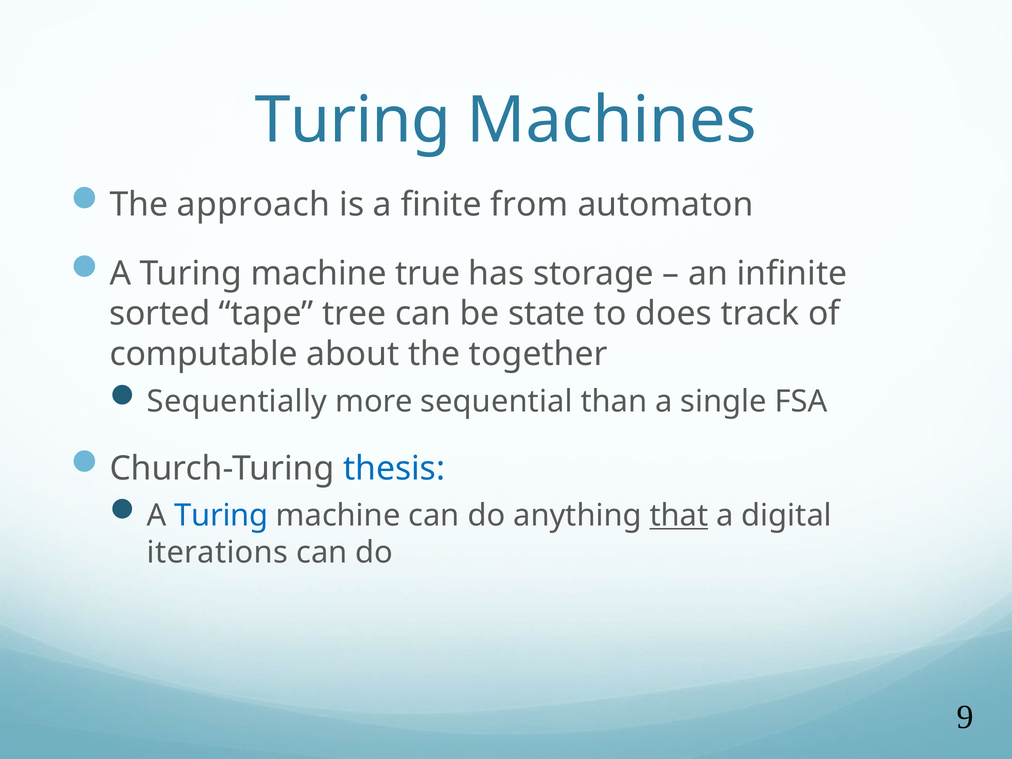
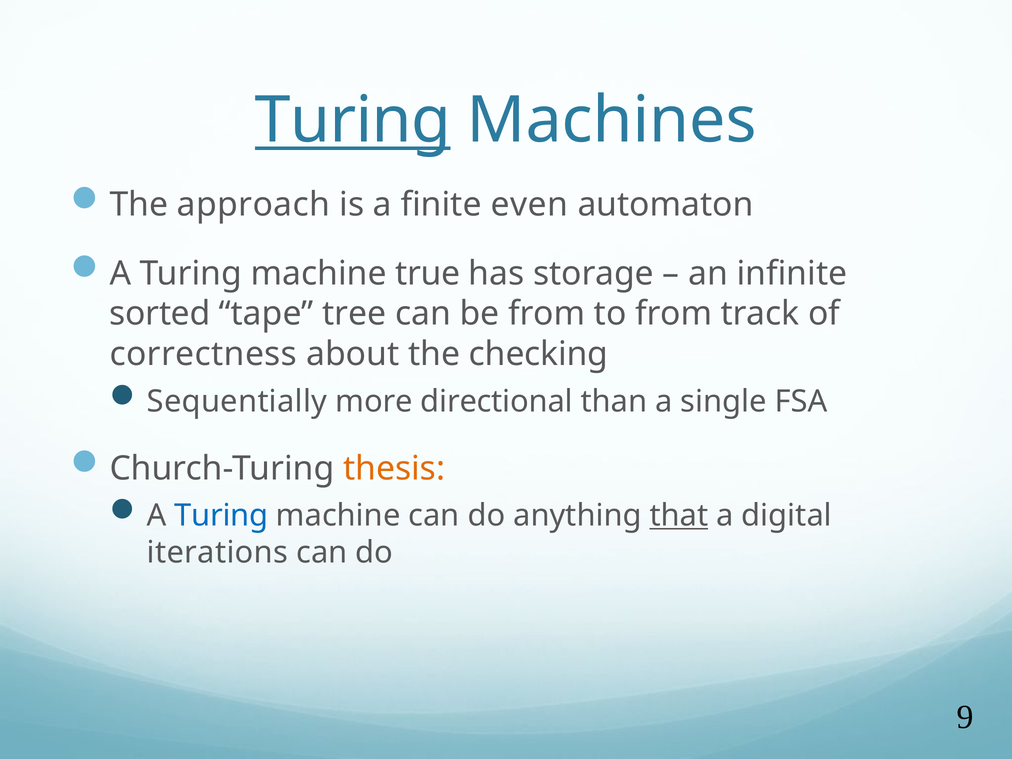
Turing underline: none -> present (353, 120)
from: from -> even (529, 205)
be state: state -> from (547, 314)
to does: does -> from (674, 314)
computable: computable -> correctness (203, 354)
together: together -> checking (539, 354)
sequential: sequential -> directional (497, 401)
thesis colour: blue -> orange (394, 468)
